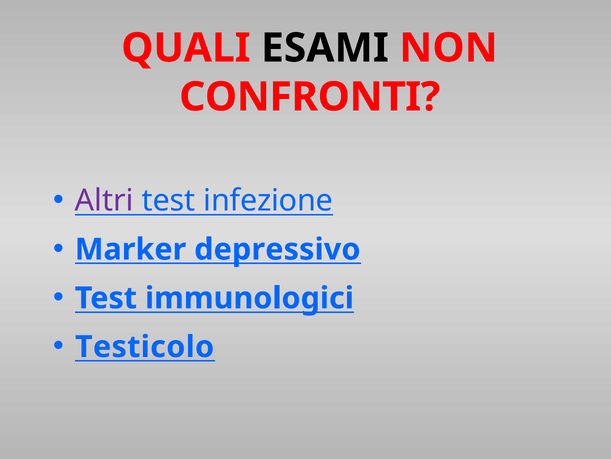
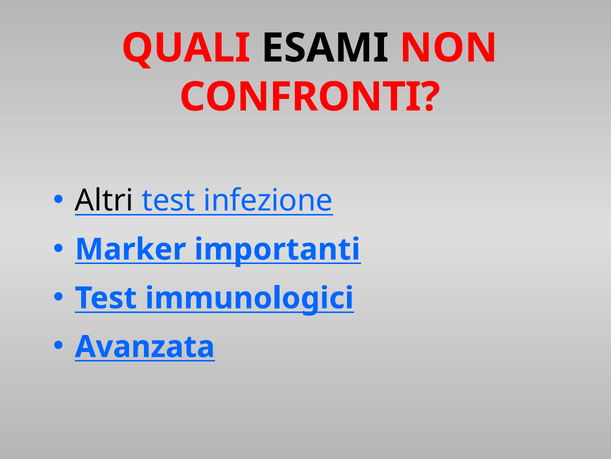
Altri colour: purple -> black (104, 200)
depressivo: depressivo -> importanti (277, 249)
Testicolo: Testicolo -> Avanzata (145, 346)
